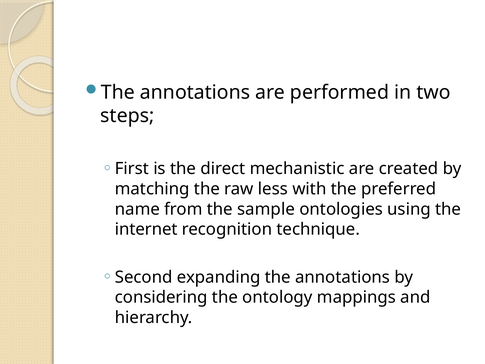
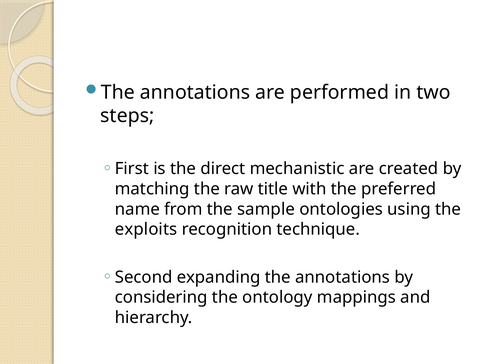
less: less -> title (273, 189)
internet: internet -> exploits (146, 229)
